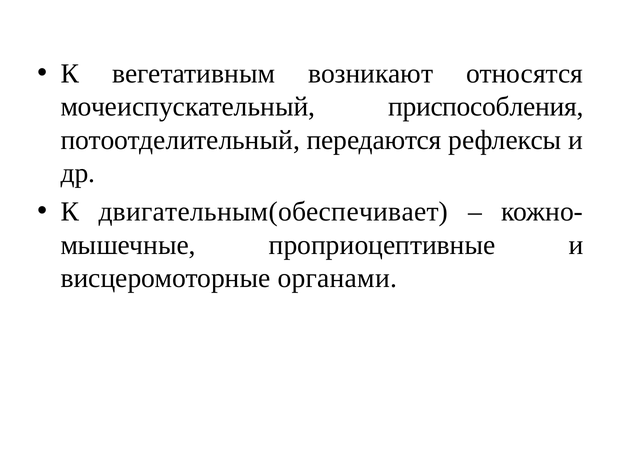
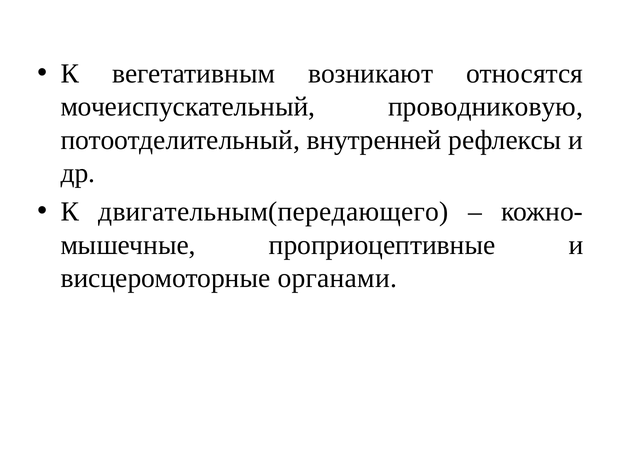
приспособления: приспособления -> проводниковую (486, 107)
передаются: передаются -> внутренней (374, 140)
двигательным(обеспечивает: двигательным(обеспечивает -> двигательным(передающего (273, 212)
